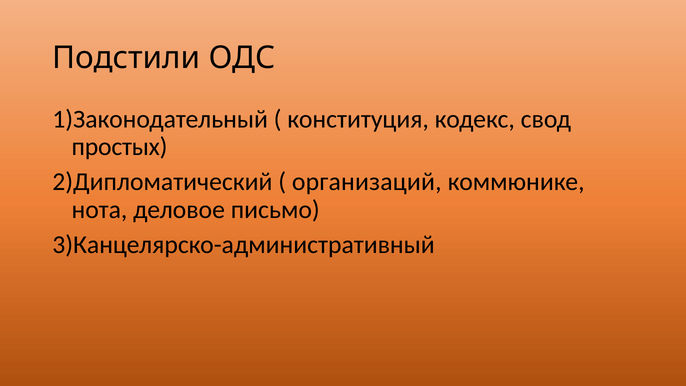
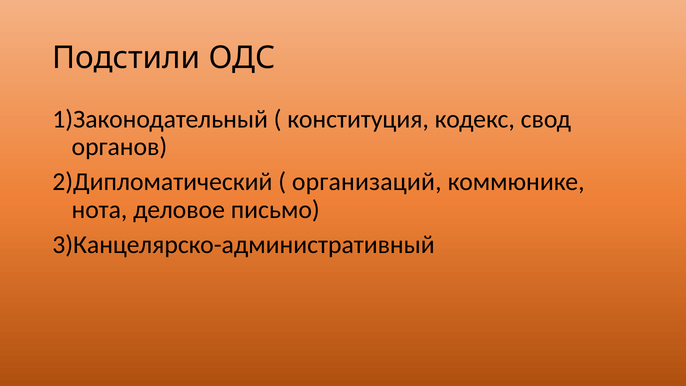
простых: простых -> органов (119, 147)
